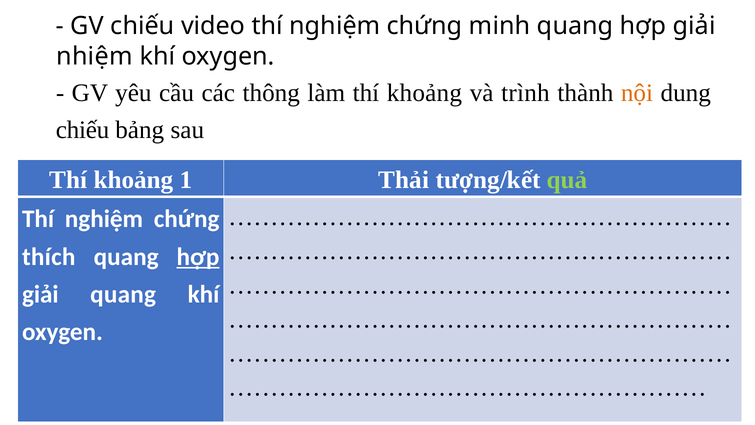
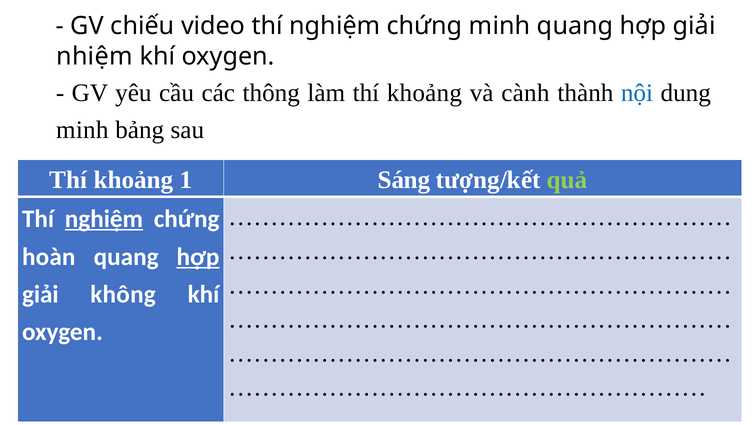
trình: trình -> cành (525, 93)
nội colour: orange -> blue (637, 93)
chiếu: chiếu -> minh (82, 130)
Thải: Thải -> Sáng (404, 180)
nghiệm underline: none -> present (104, 219)
thích: thích -> hoàn (49, 257)
giải quang: quang -> không (123, 294)
